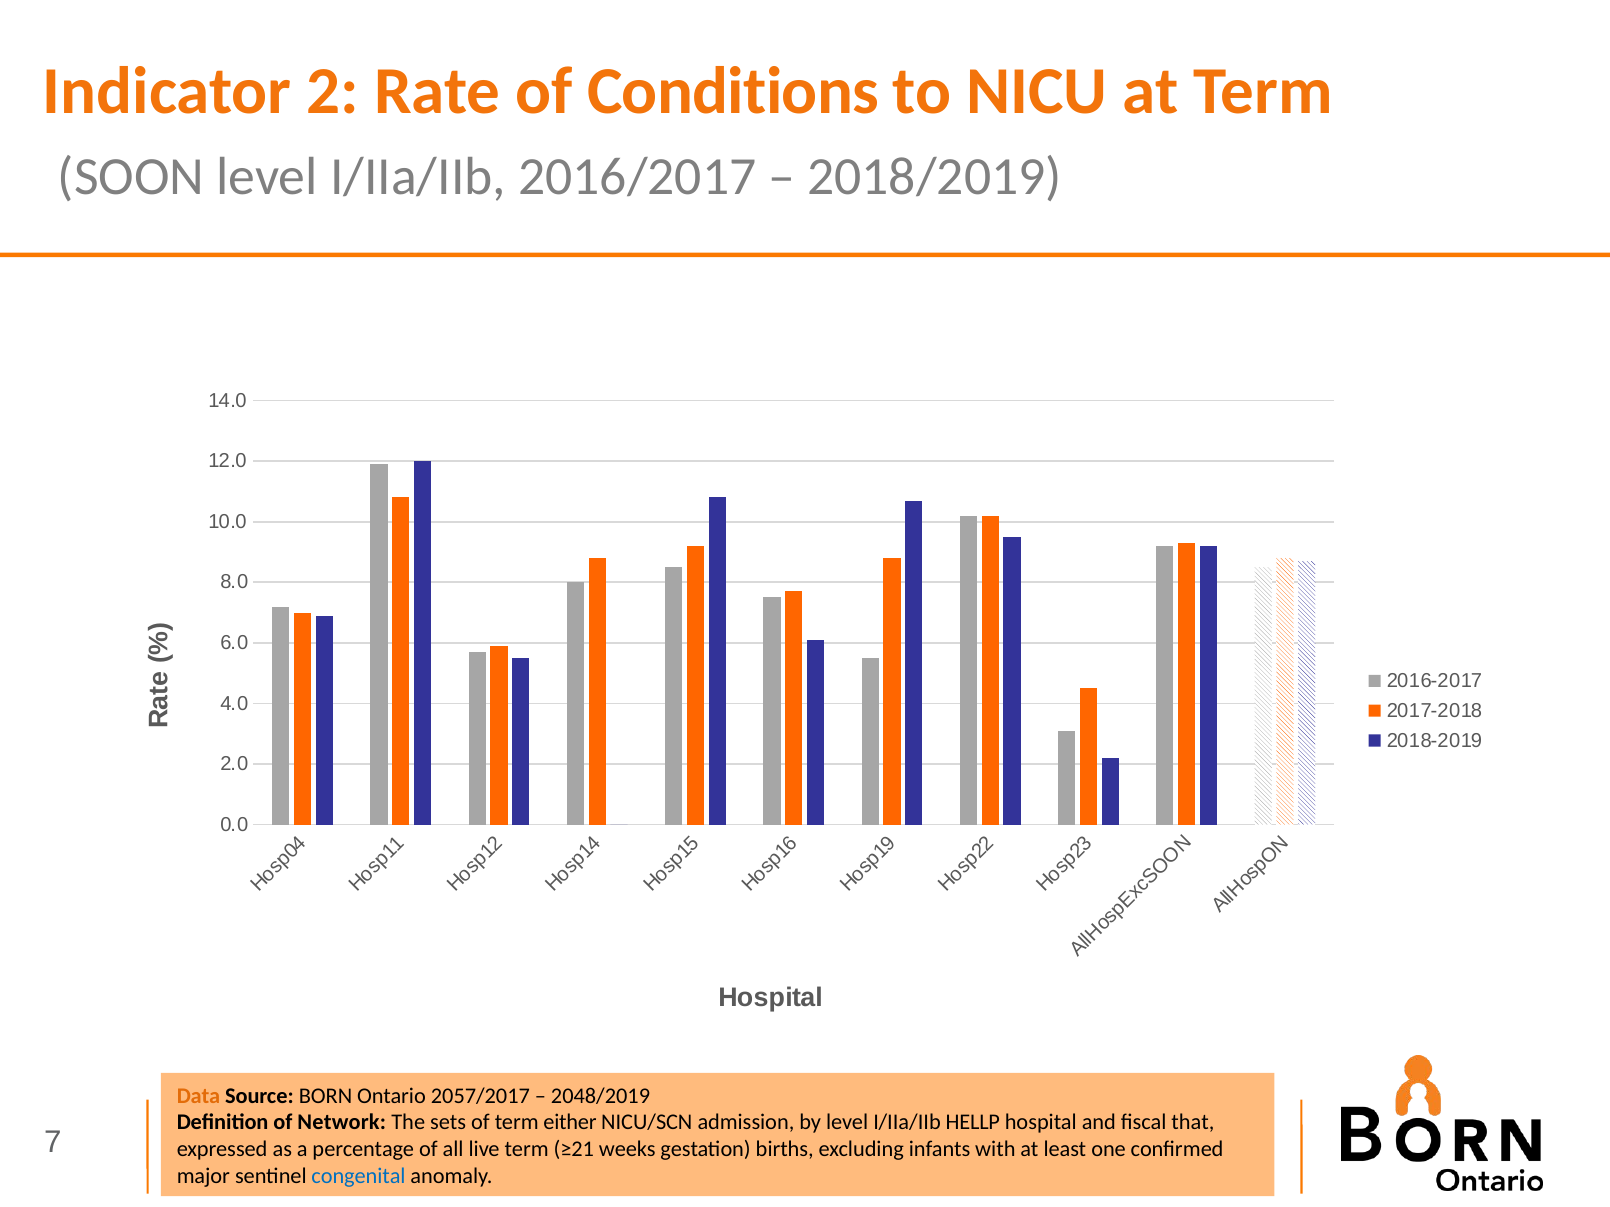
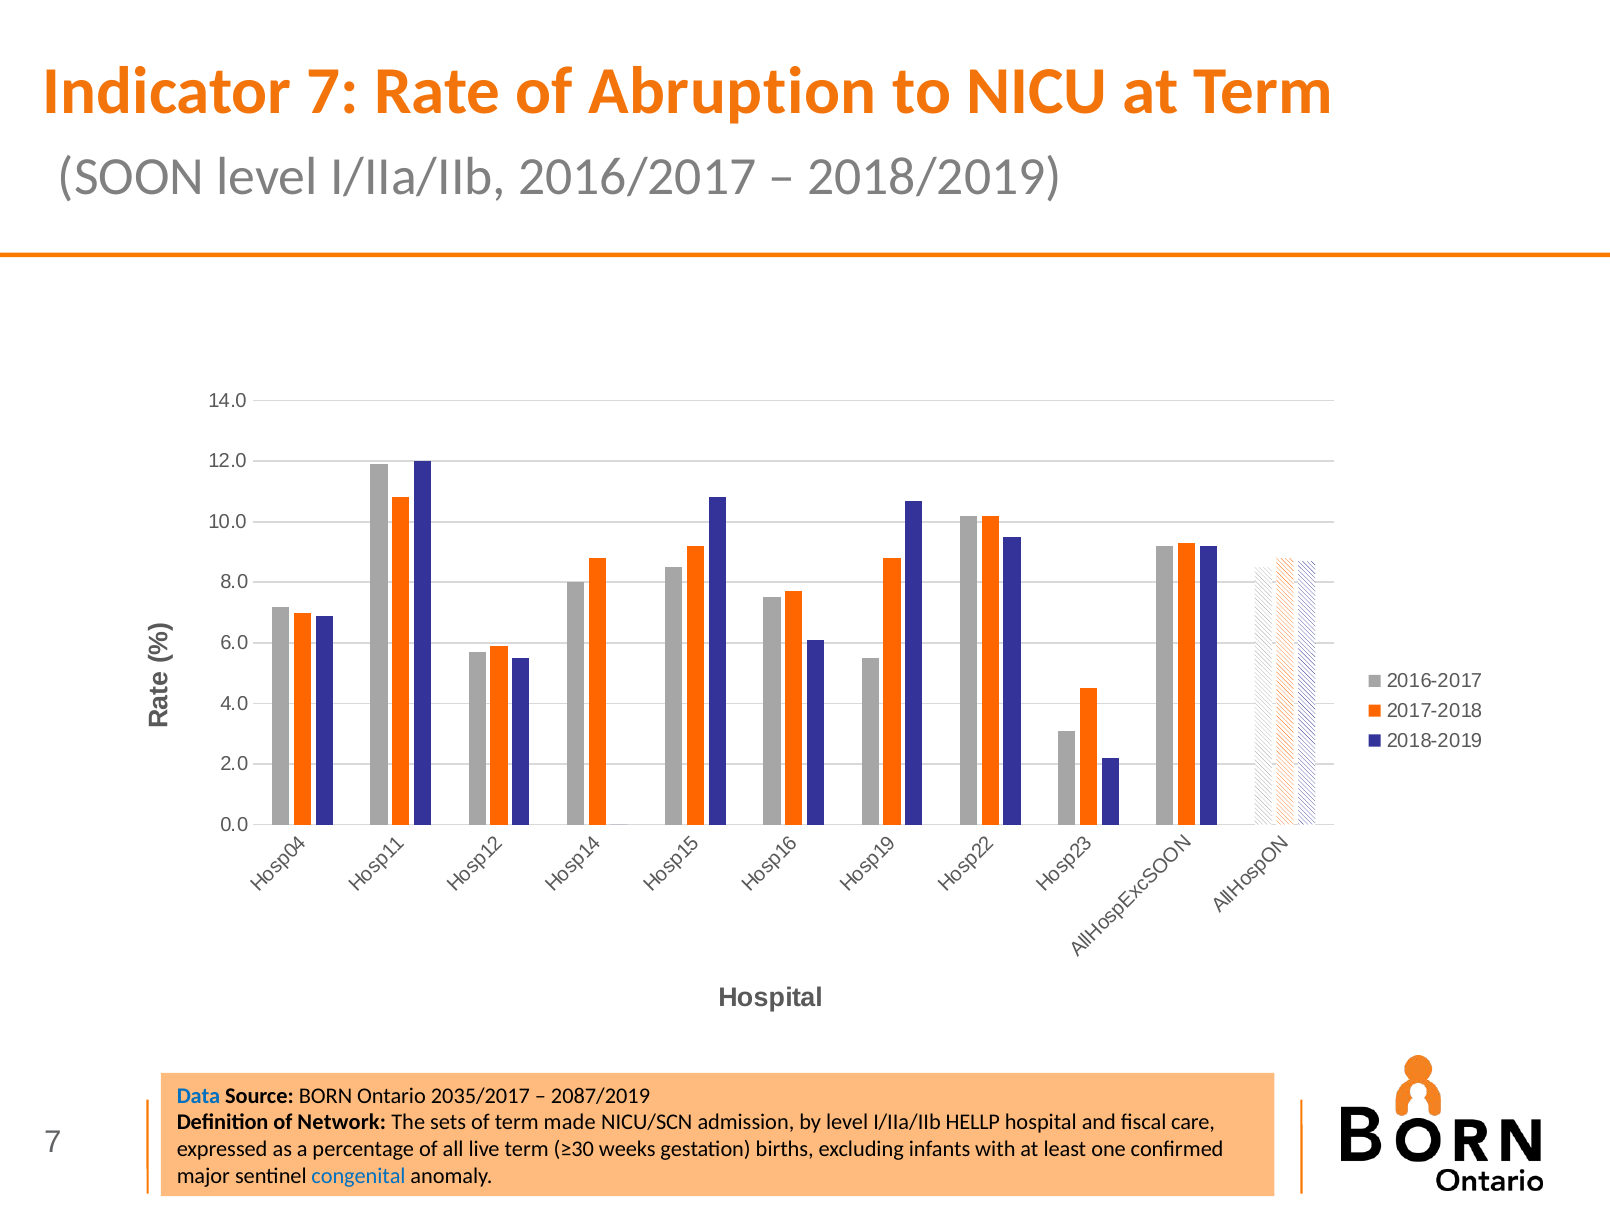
Indicator 2: 2 -> 7 (333, 92)
Conditions: Conditions -> Abruption (732, 92)
Data colour: orange -> blue (198, 1096)
2057/2017: 2057/2017 -> 2035/2017 (480, 1096)
2048/2019: 2048/2019 -> 2087/2019 (601, 1096)
either: either -> made (570, 1123)
that: that -> care (1193, 1123)
≥21: ≥21 -> ≥30 (574, 1150)
